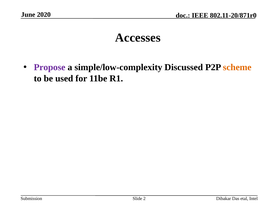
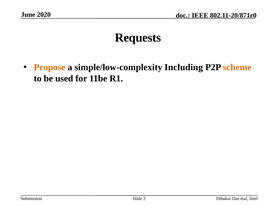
Accesses: Accesses -> Requests (138, 38)
Propose colour: purple -> orange (50, 67)
Discussed: Discussed -> Including (184, 67)
